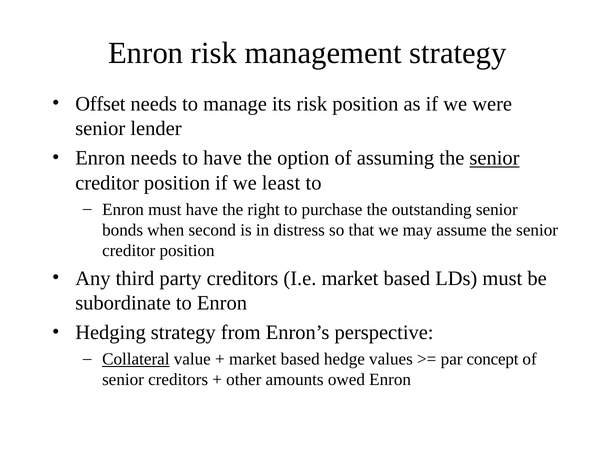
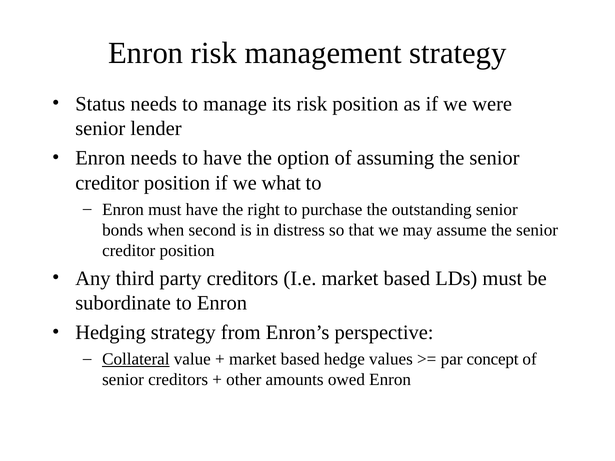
Offset: Offset -> Status (100, 104)
senior underline: present -> none (495, 158)
least: least -> what (281, 183)
